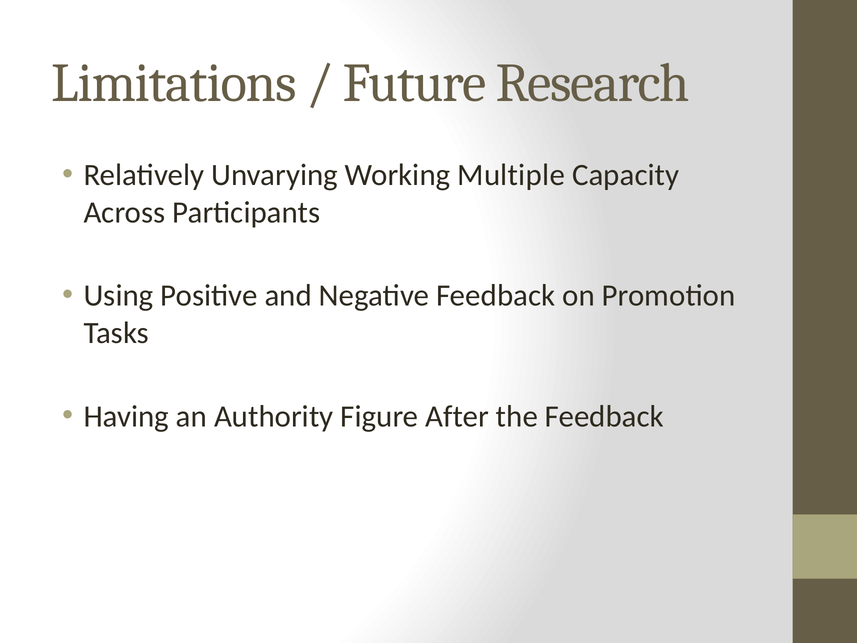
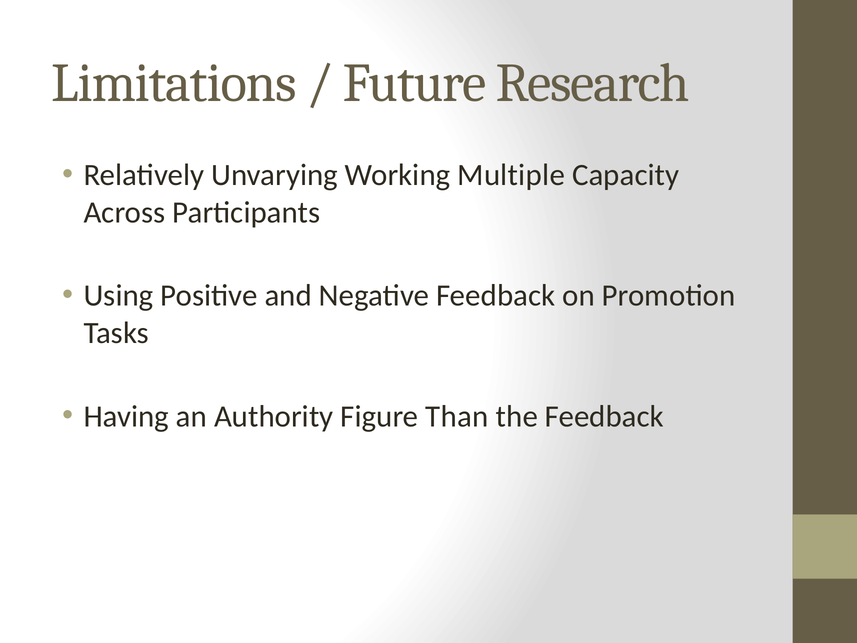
After: After -> Than (457, 416)
